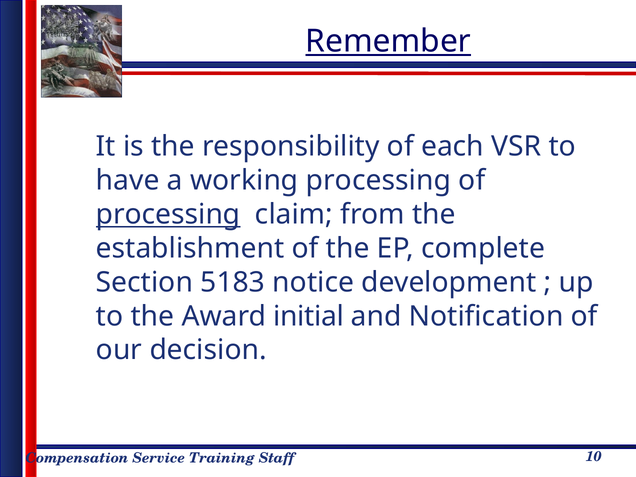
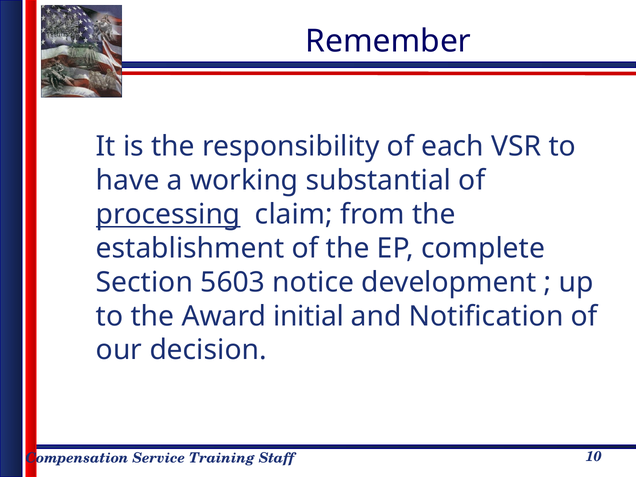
Remember underline: present -> none (388, 41)
working processing: processing -> substantial (378, 181)
5183: 5183 -> 5603 (233, 282)
